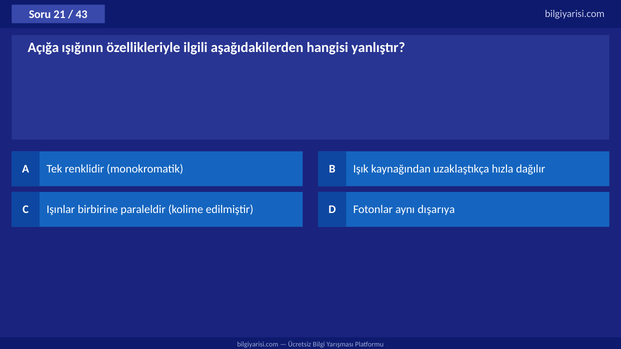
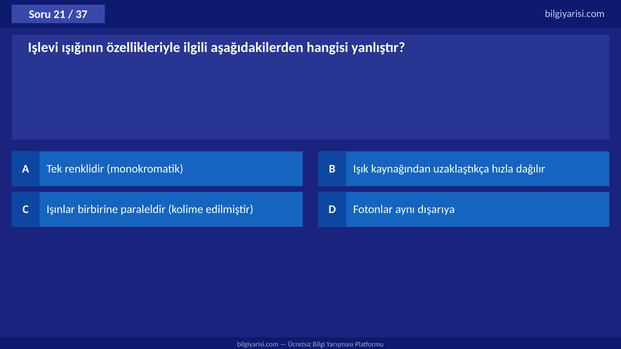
43: 43 -> 37 (82, 14)
Açığa: Açığa -> Işlevi (43, 48)
